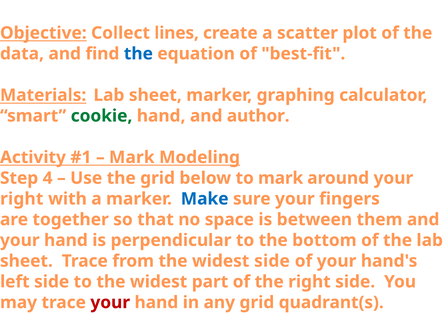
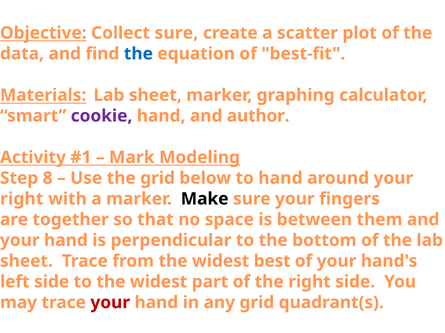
Collect lines: lines -> sure (176, 33)
cookie colour: green -> purple (102, 116)
4: 4 -> 8 (48, 178)
to mark: mark -> hand (280, 178)
Make colour: blue -> black (205, 199)
widest side: side -> best (272, 262)
